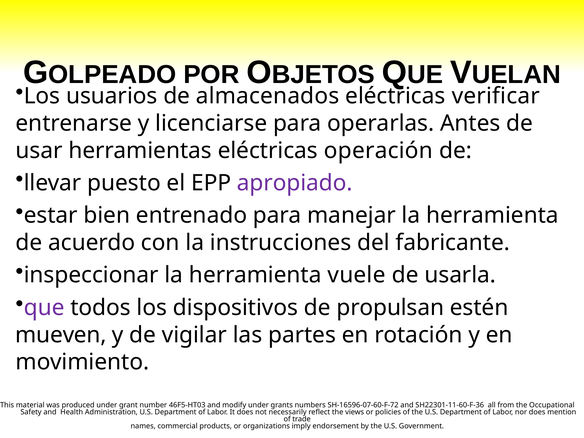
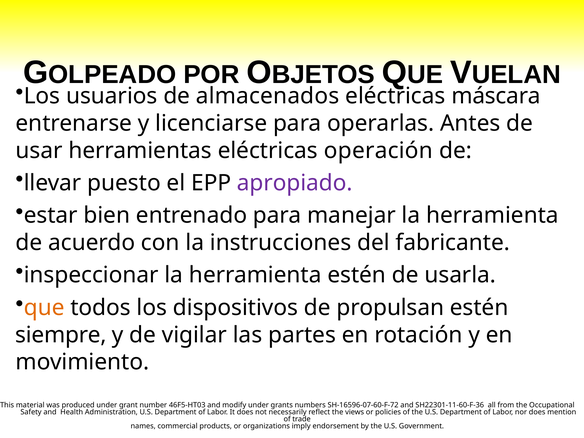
verificar: verificar -> máscara (496, 96)
herramienta vuele: vuele -> estén (357, 275)
que colour: purple -> orange (44, 308)
mueven: mueven -> siempre (61, 335)
